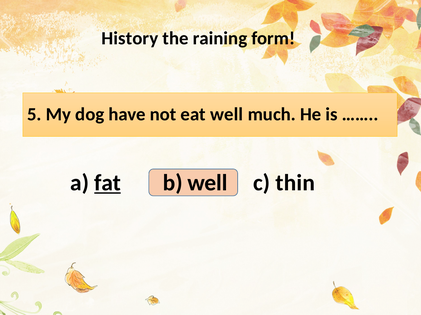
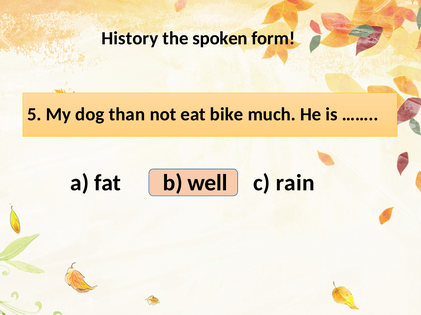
raining: raining -> spoken (220, 38)
have: have -> than (127, 115)
eat well: well -> bike (227, 115)
fat underline: present -> none (108, 183)
thin: thin -> rain (295, 183)
